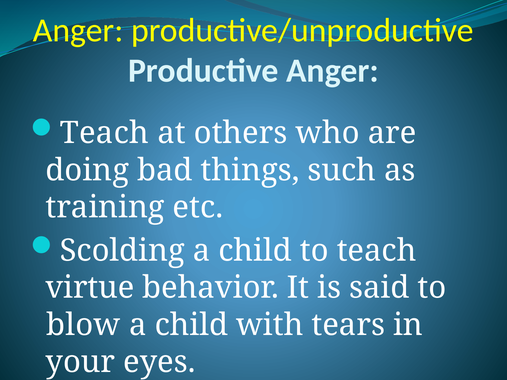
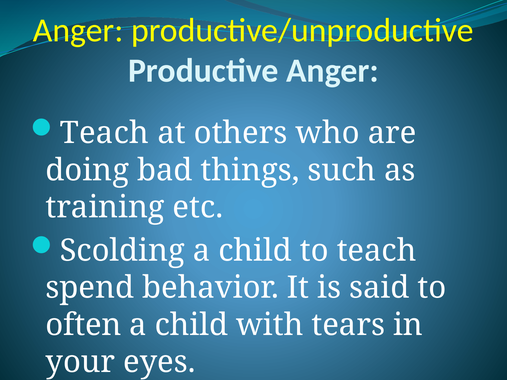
virtue: virtue -> spend (90, 288)
blow: blow -> often (83, 325)
